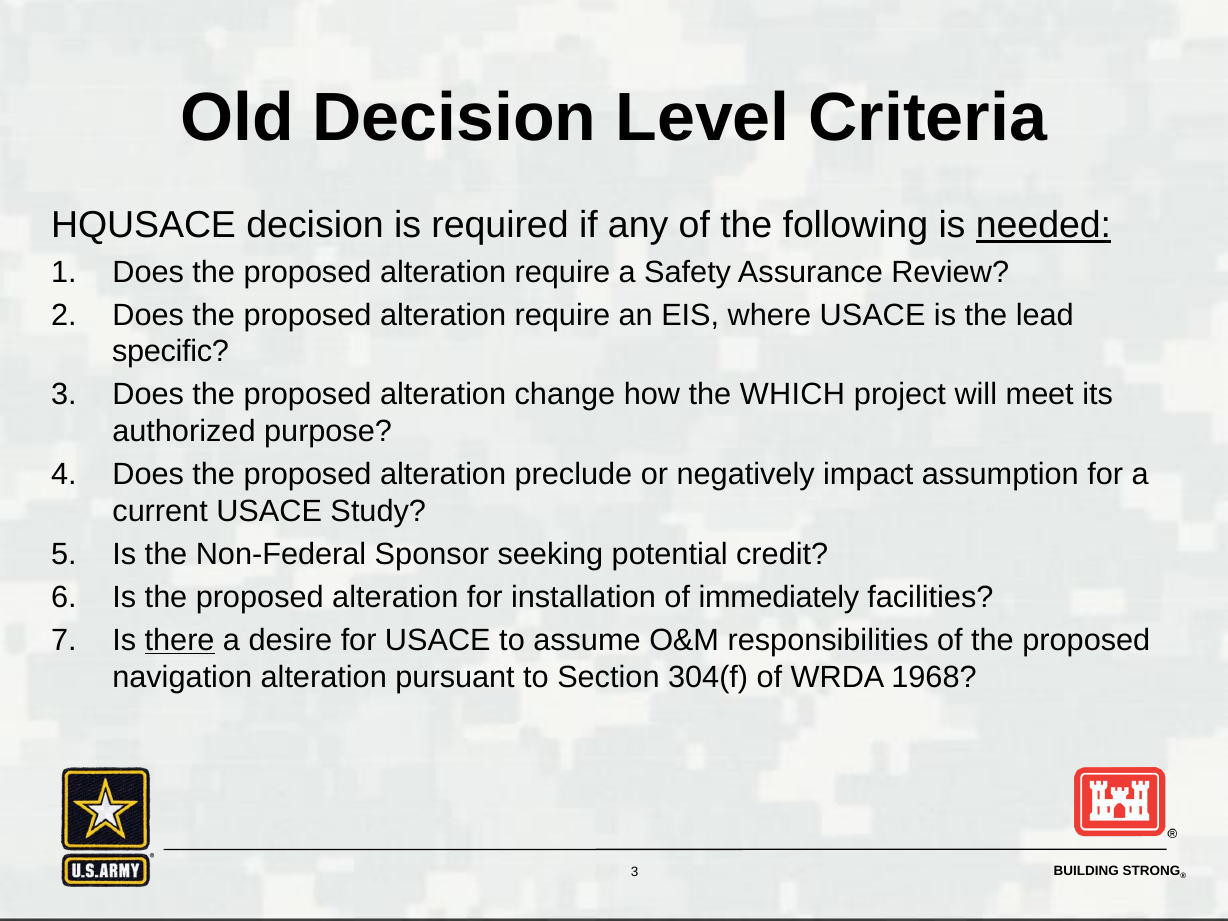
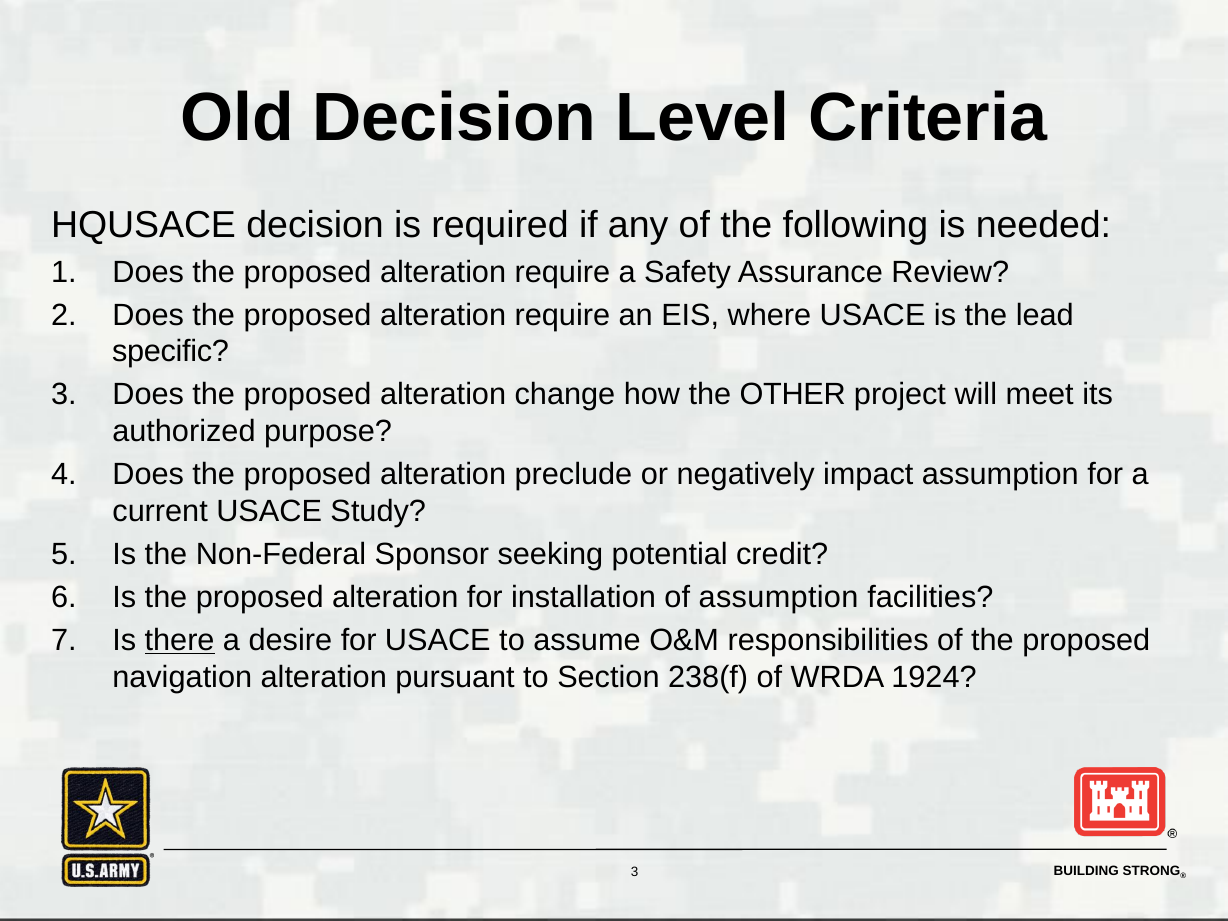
needed underline: present -> none (1043, 225)
WHICH: WHICH -> OTHER (793, 395)
of immediately: immediately -> assumption (779, 597)
304(f: 304(f -> 238(f (708, 677)
1968: 1968 -> 1924 (934, 677)
